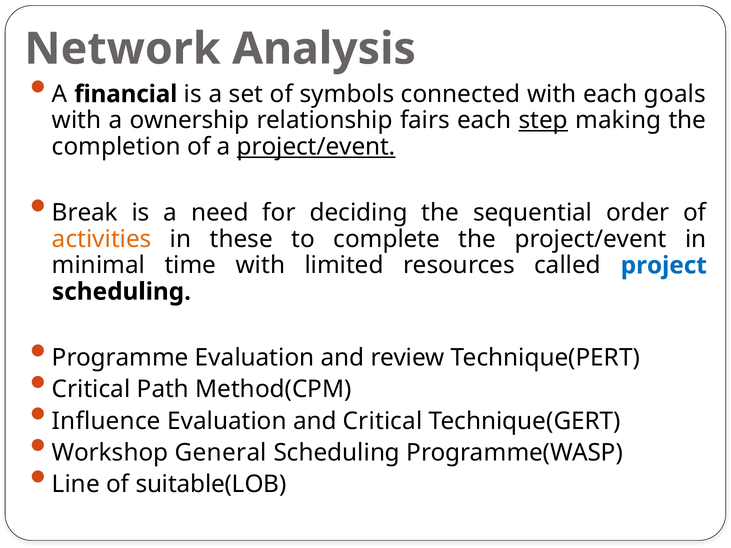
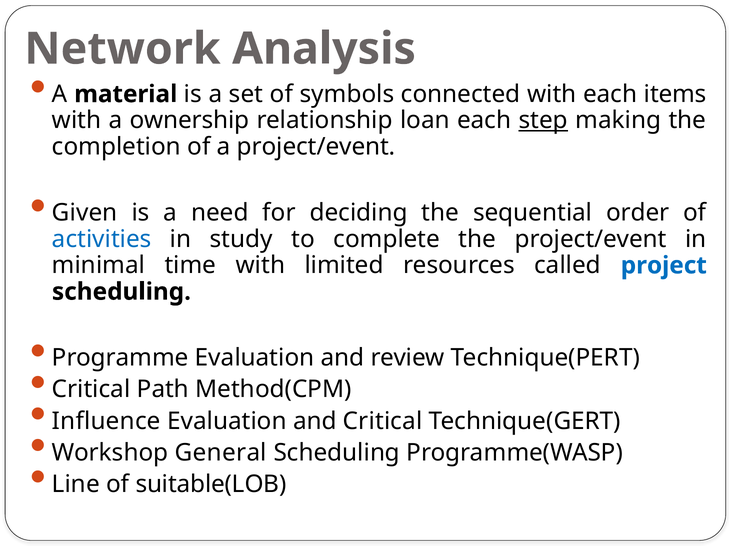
financial: financial -> material (126, 94)
goals: goals -> items (675, 94)
fairs: fairs -> loan (425, 120)
project/event underline: present -> none (316, 147)
Break: Break -> Given (85, 213)
activities colour: orange -> blue (102, 239)
these: these -> study (241, 239)
